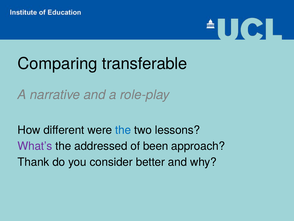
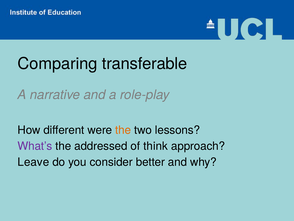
the colour: blue -> orange (123, 130)
been: been -> think (156, 146)
Thank: Thank -> Leave (33, 162)
